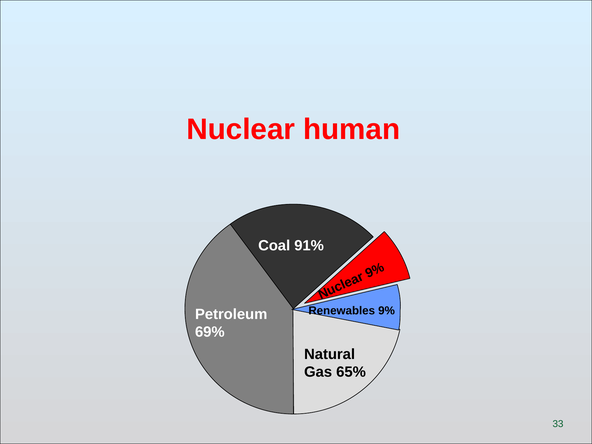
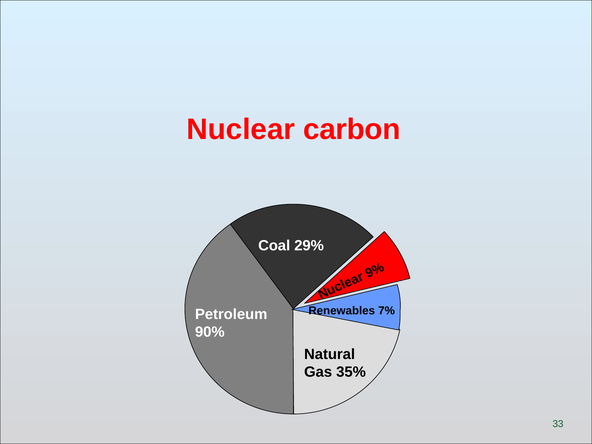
human: human -> carbon (352, 130)
91%: 91% -> 29% (309, 246)
9%: 9% -> 7% (387, 311)
69%: 69% -> 90% (210, 332)
65%: 65% -> 35% (351, 372)
